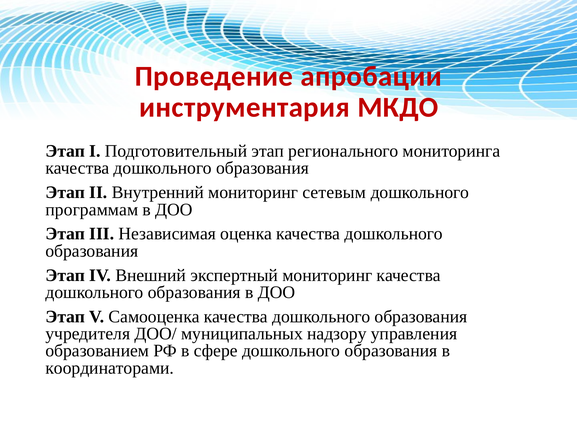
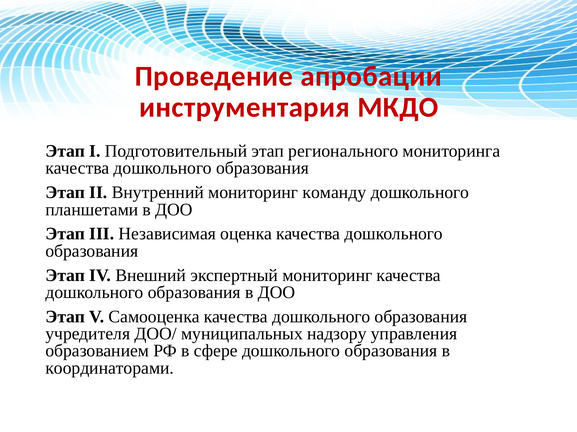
сетевым: сетевым -> команду (334, 193)
программам: программам -> планшетами (92, 210)
